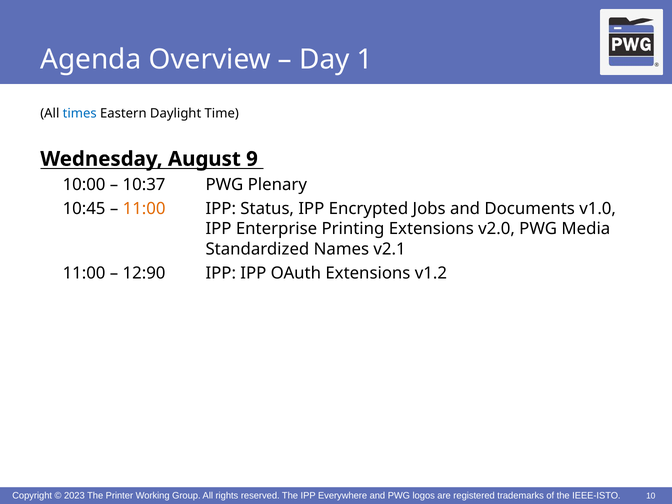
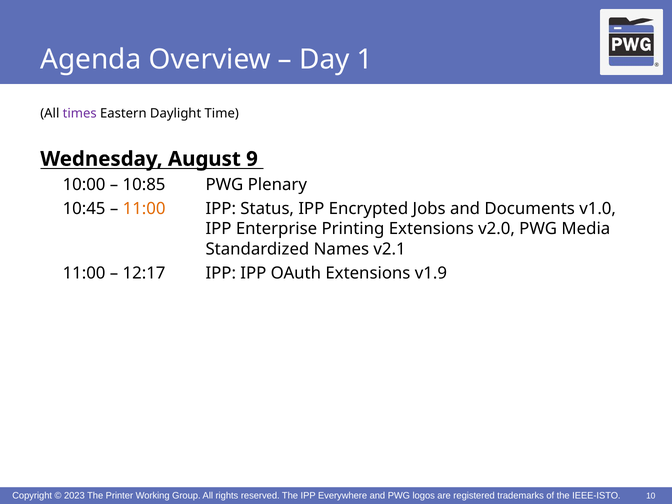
times colour: blue -> purple (80, 113)
10:37: 10:37 -> 10:85 (144, 185)
12:90: 12:90 -> 12:17 (144, 273)
v1.2: v1.2 -> v1.9 (431, 273)
